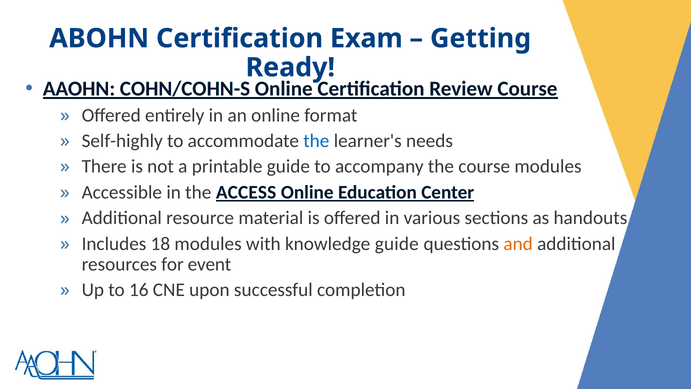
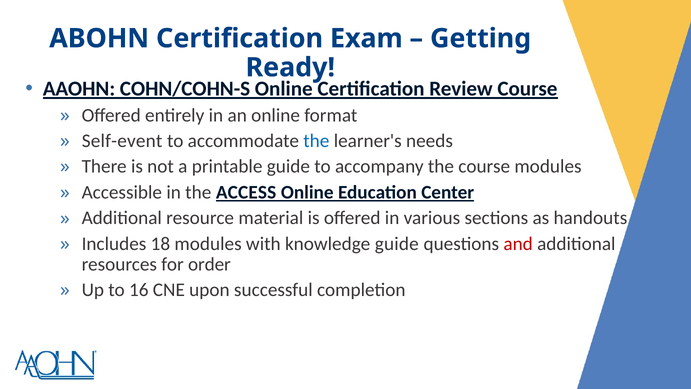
Self-highly: Self-highly -> Self-event (122, 141)
and colour: orange -> red (518, 243)
event: event -> order (209, 264)
